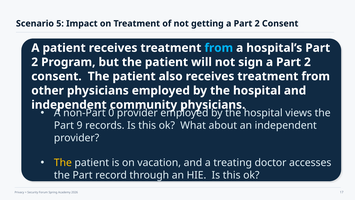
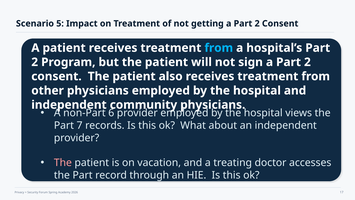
0: 0 -> 6 (111, 113)
9: 9 -> 7 (80, 125)
The colour: yellow -> pink (63, 163)
